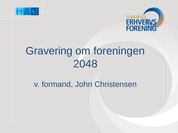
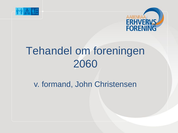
Gravering: Gravering -> Tehandel (49, 51)
2048: 2048 -> 2060 (85, 64)
